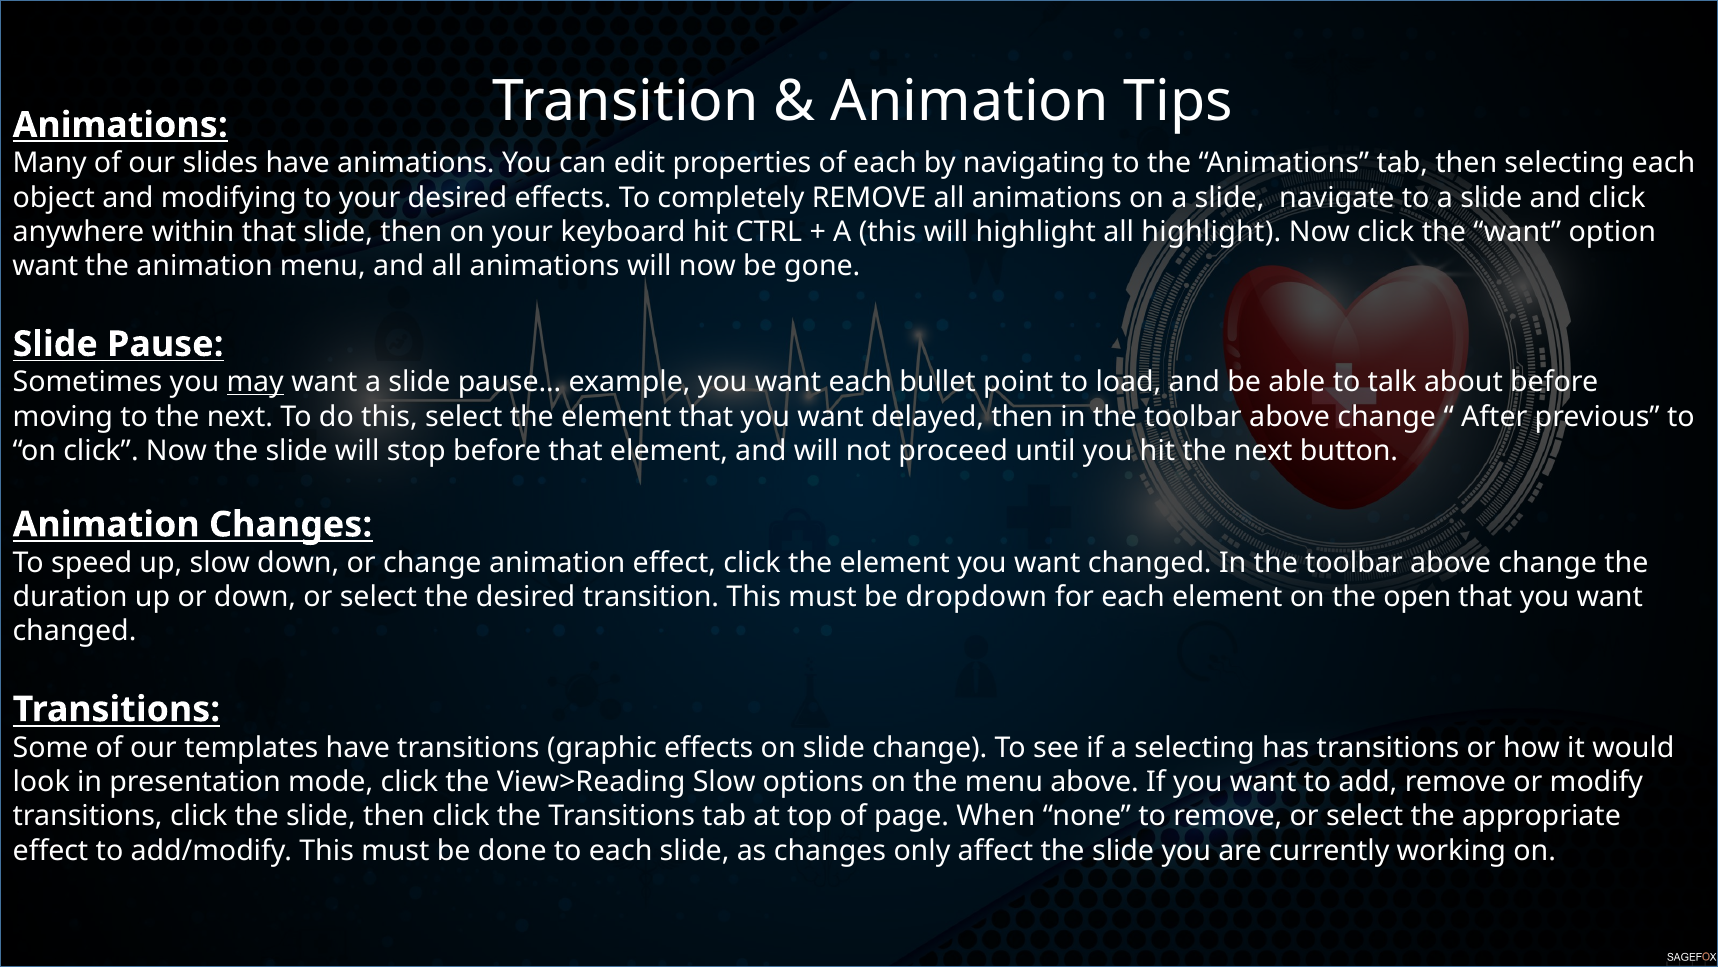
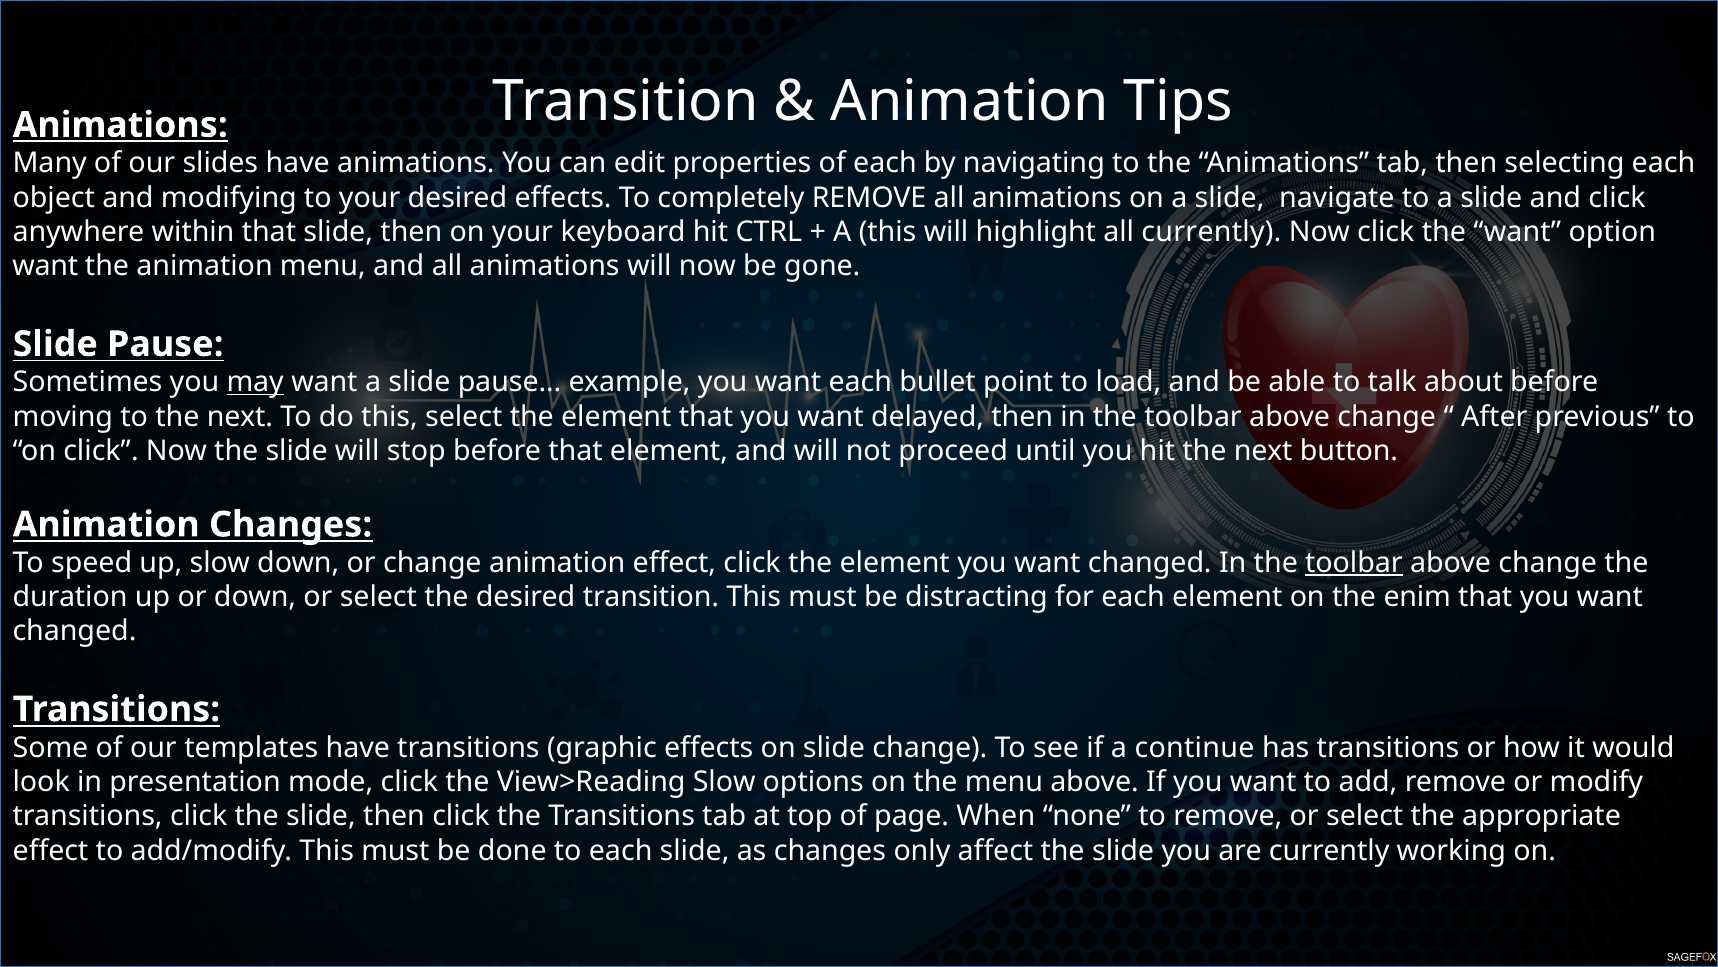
all highlight: highlight -> currently (1211, 232)
toolbar underline: none -> present (1354, 562)
dropdown: dropdown -> distracting (976, 597)
open: open -> enim (1417, 597)
a selecting: selecting -> continue (1194, 747)
